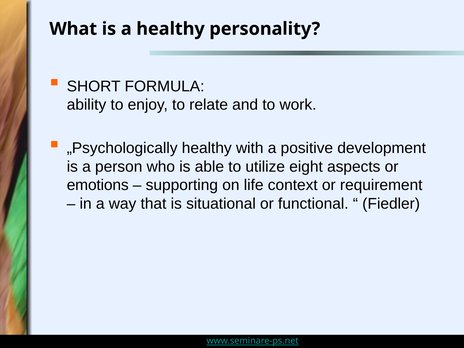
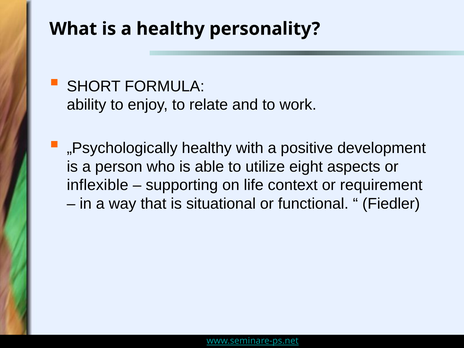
emotions: emotions -> inflexible (98, 185)
